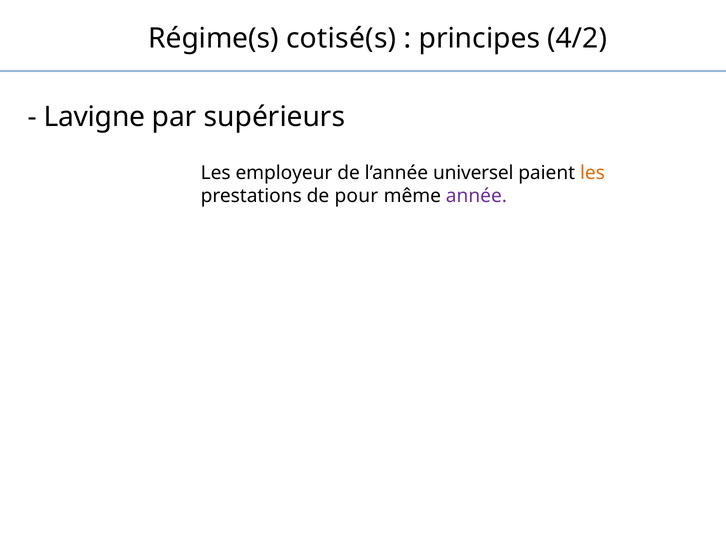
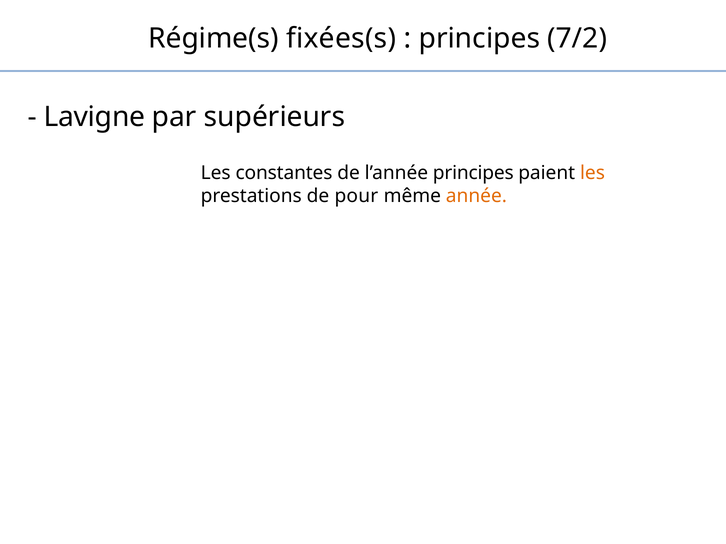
cotisé(s: cotisé(s -> fixées(s (341, 38)
4/2: 4/2 -> 7/2 (577, 38)
employeur: employeur -> constantes (284, 173)
l’année universel: universel -> principes (473, 173)
année colour: purple -> orange (476, 196)
